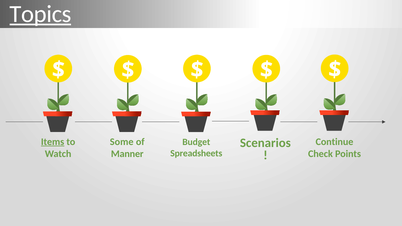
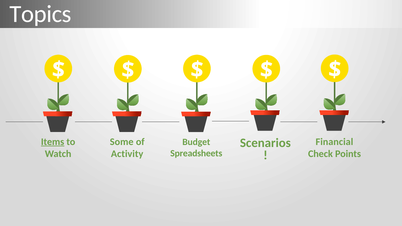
Topics underline: present -> none (40, 14)
Continue: Continue -> Financial (334, 142)
Manner: Manner -> Activity (127, 154)
